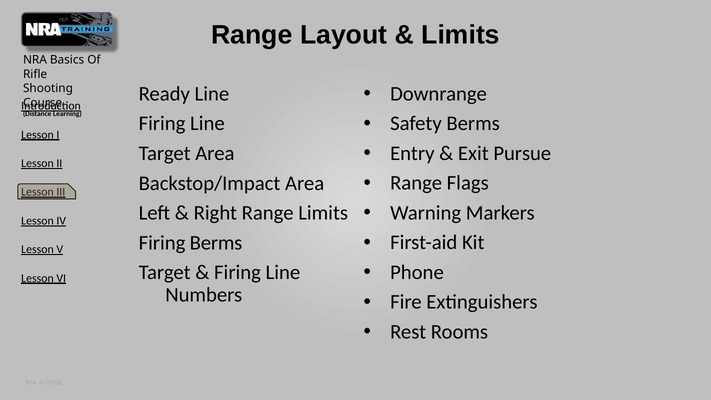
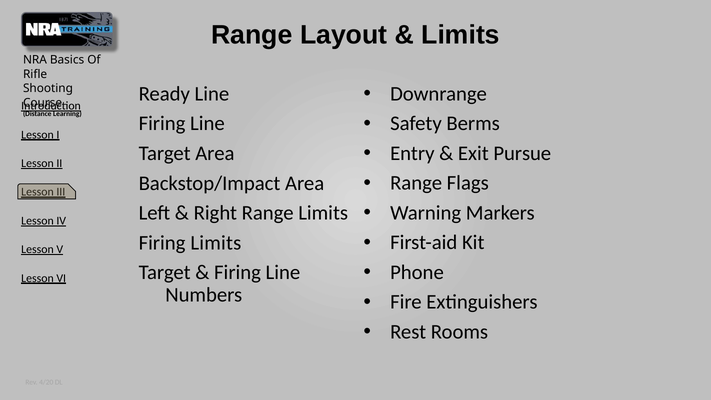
Firing Berms: Berms -> Limits (216, 243)
